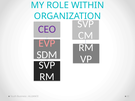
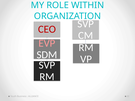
CEO colour: purple -> red (47, 29)
